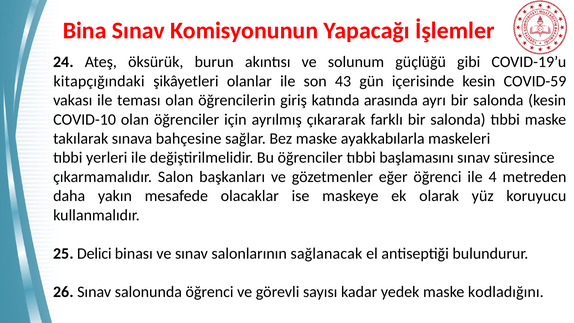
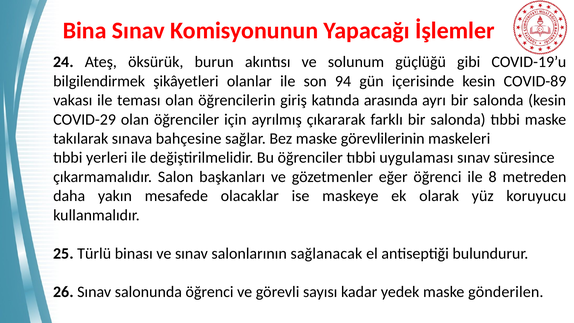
kitapçığındaki: kitapçığındaki -> bilgilendirmek (99, 81)
43: 43 -> 94 (343, 81)
COVID-59: COVID-59 -> COVID-89 (535, 81)
COVID-10: COVID-10 -> COVID-29 (85, 119)
ayakkabılarla: ayakkabılarla -> görevlilerinin (383, 139)
başlamasını: başlamasını -> uygulaması (416, 158)
4: 4 -> 8 (493, 177)
Delici: Delici -> Türlü (94, 253)
kodladığını: kodladığını -> gönderilen (506, 292)
